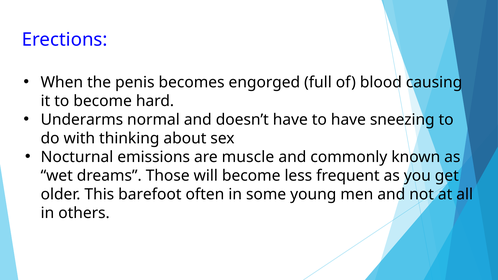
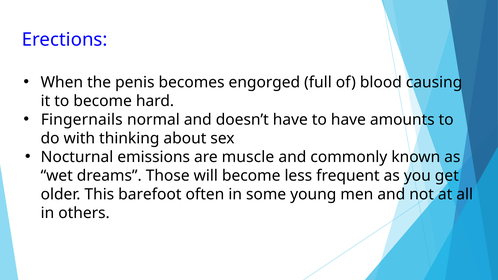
Underarms: Underarms -> Fingernails (82, 120)
sneezing: sneezing -> amounts (402, 120)
